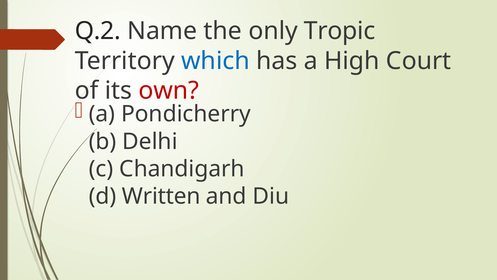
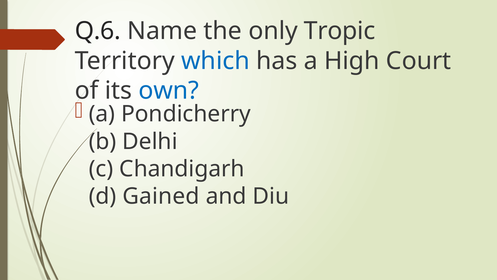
Q.2: Q.2 -> Q.6 (98, 31)
own colour: red -> blue (169, 91)
Written: Written -> Gained (161, 196)
